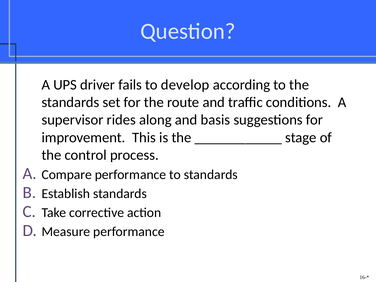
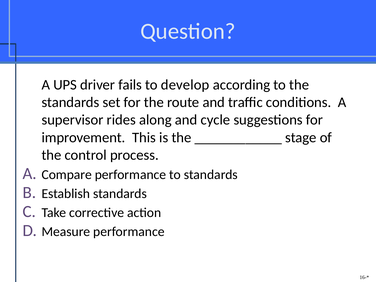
basis: basis -> cycle (215, 120)
